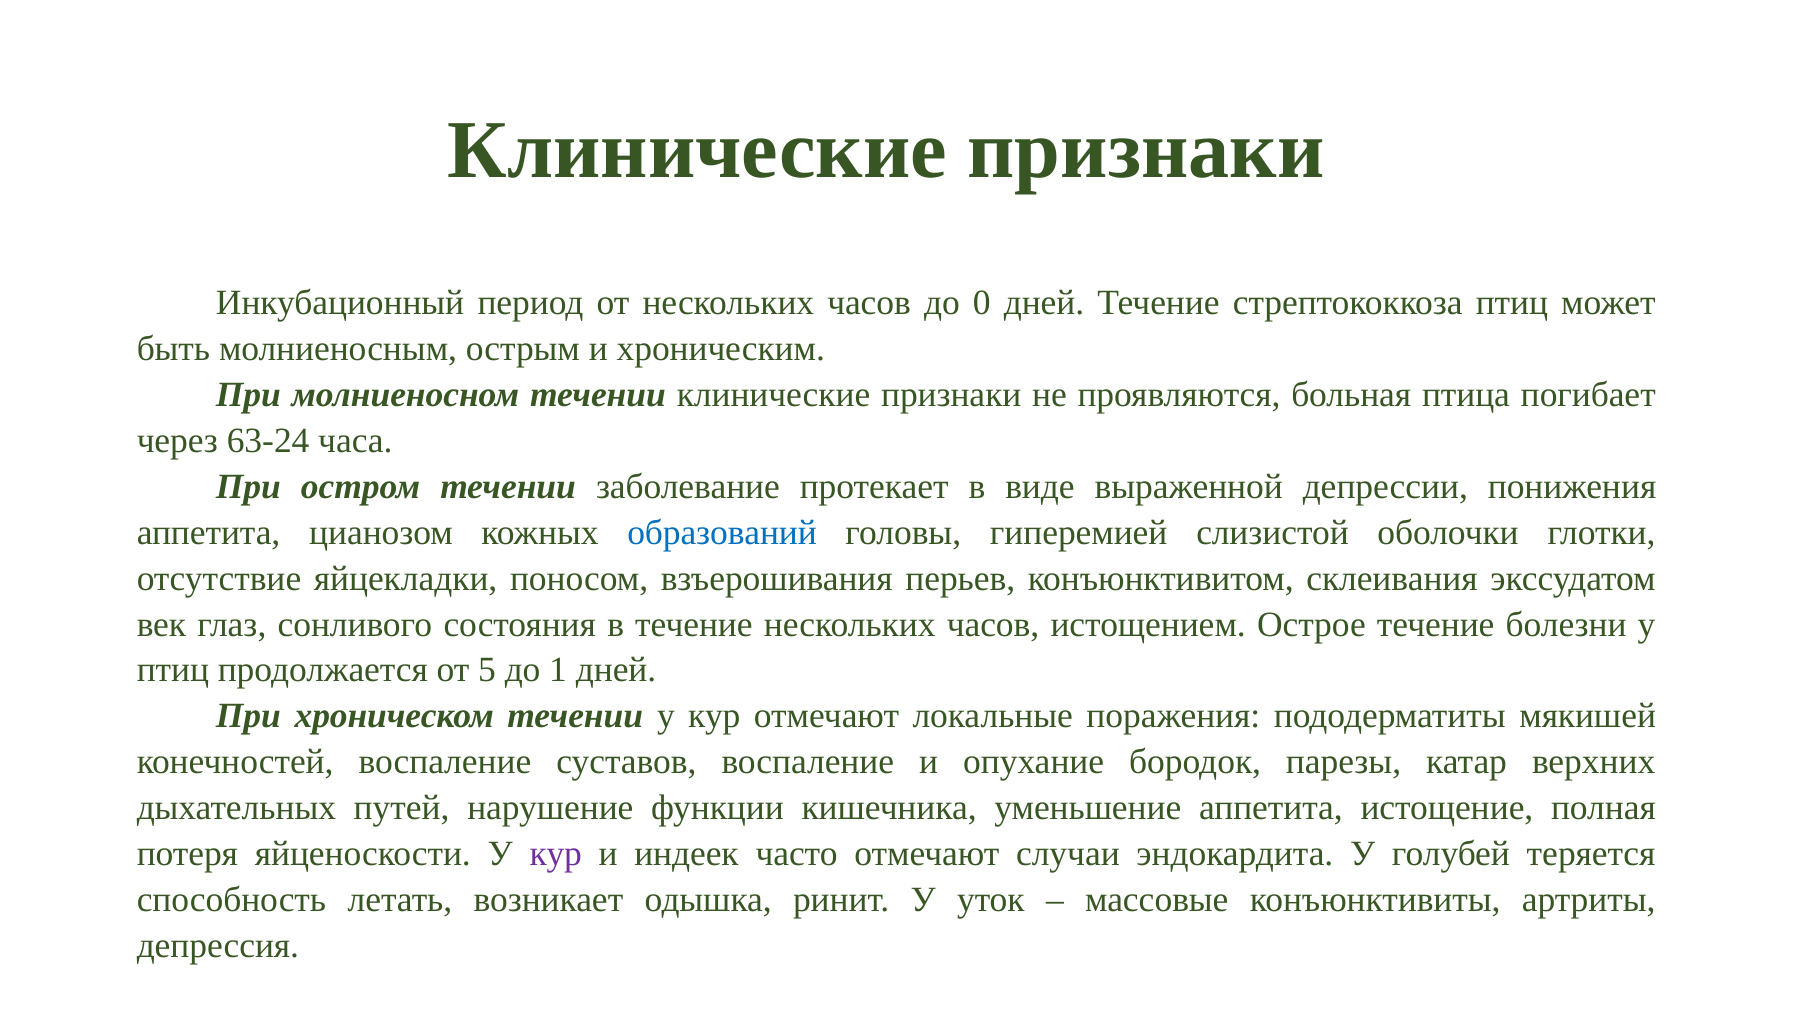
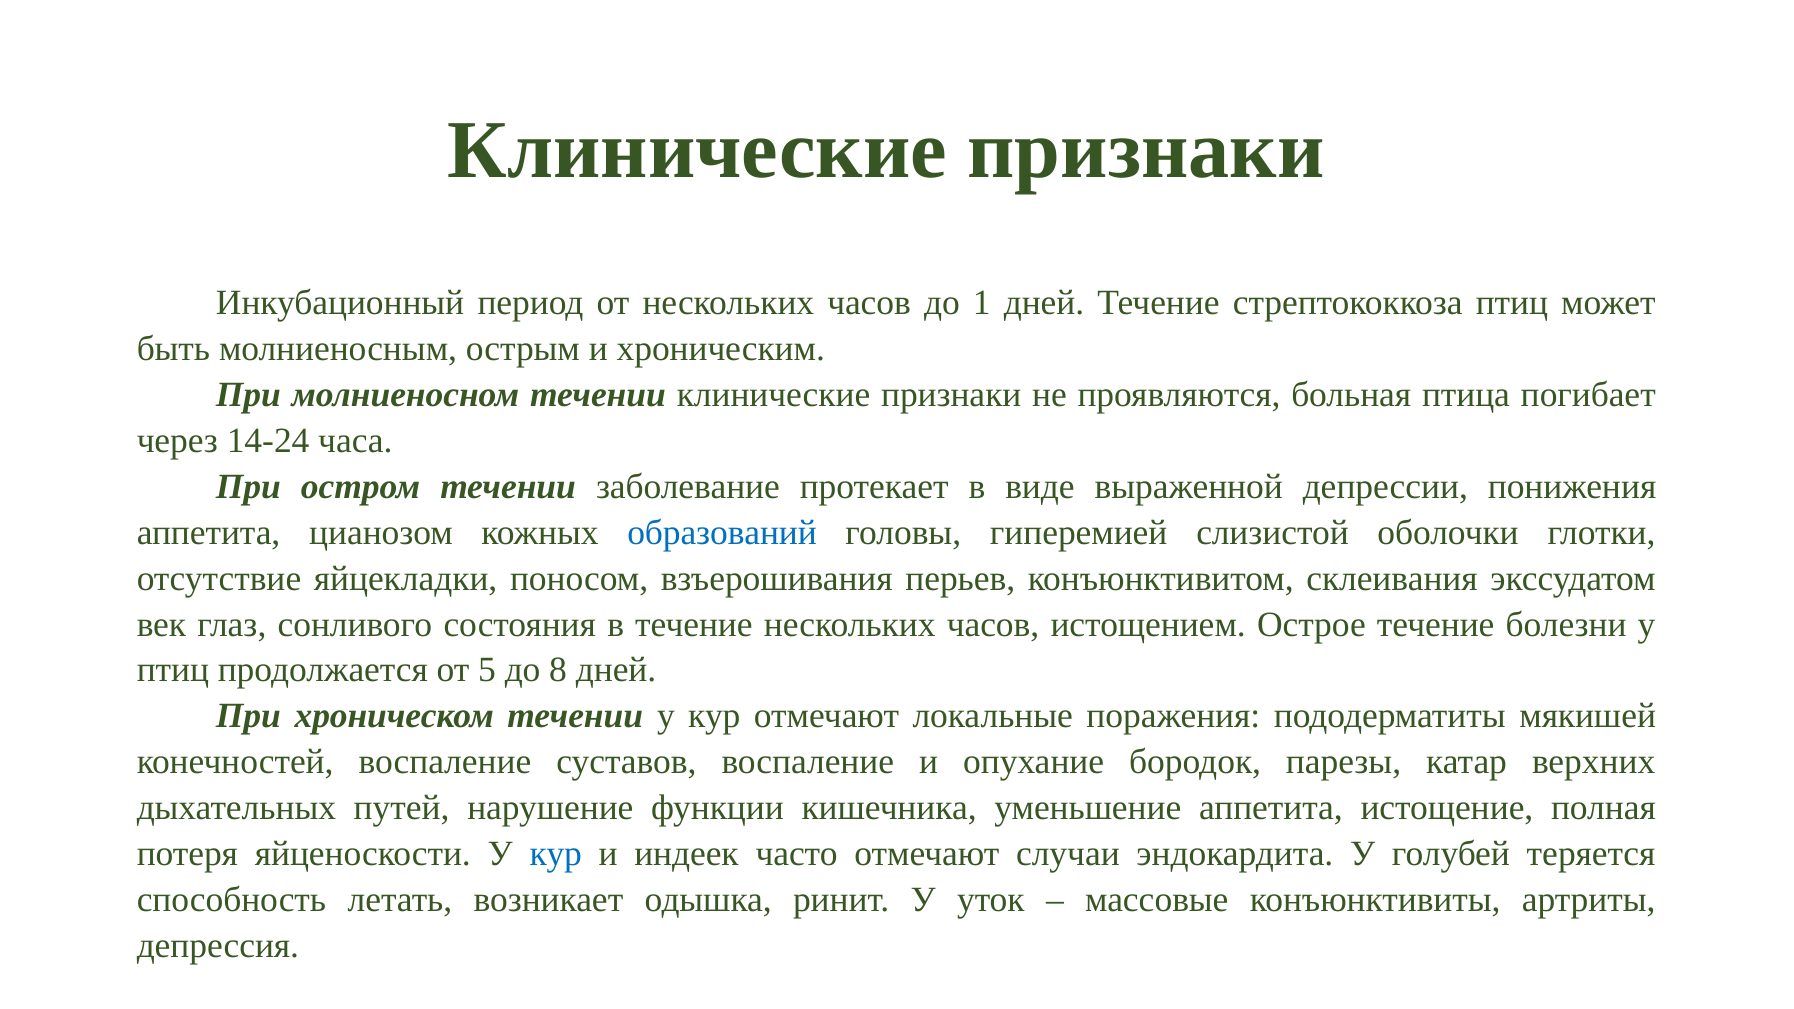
0: 0 -> 1 (982, 303)
63-24: 63-24 -> 14-24 (268, 440)
1: 1 -> 8 (558, 670)
кур colour: purple -> blue (556, 854)
